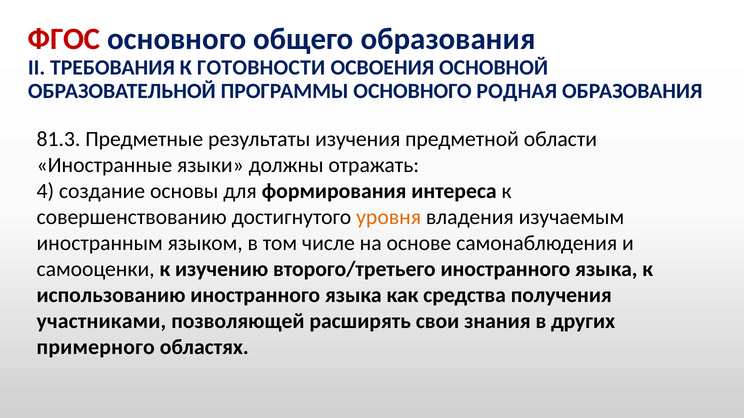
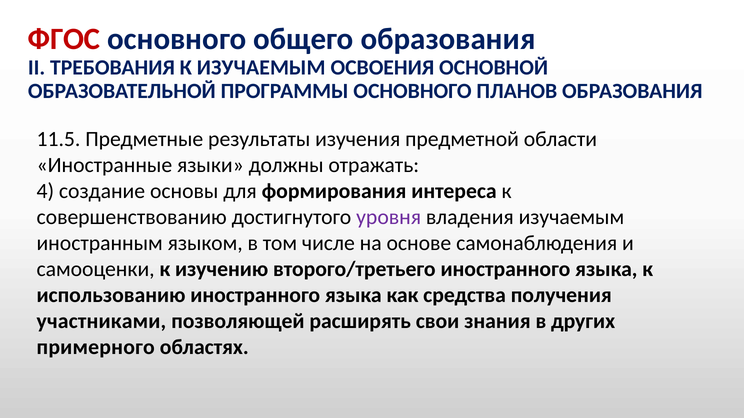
К ГОТОВНОСТИ: ГОТОВНОСТИ -> ИЗУЧАЕМЫМ (261, 68)
РОДНАЯ: РОДНАЯ -> ПЛАНОВ (517, 91)
81.3: 81.3 -> 11.5 (59, 139)
уровня colour: orange -> purple (389, 217)
